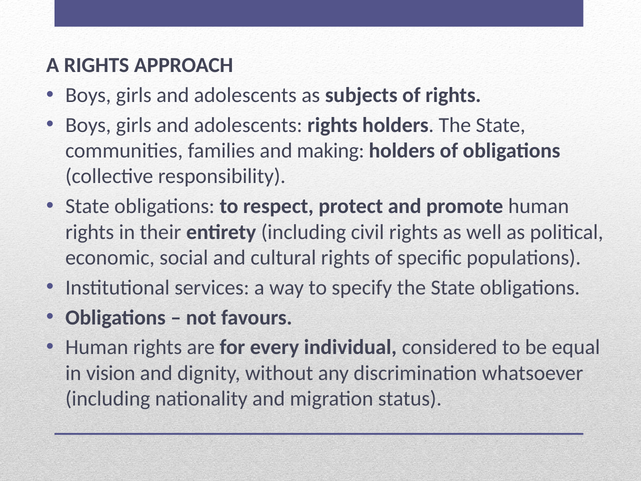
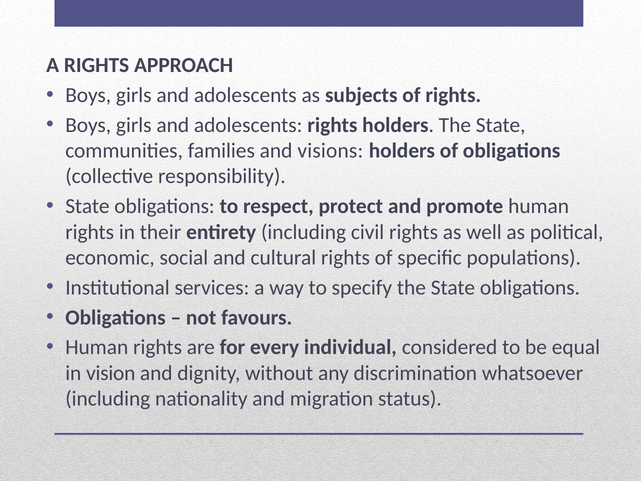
making: making -> visions (330, 151)
